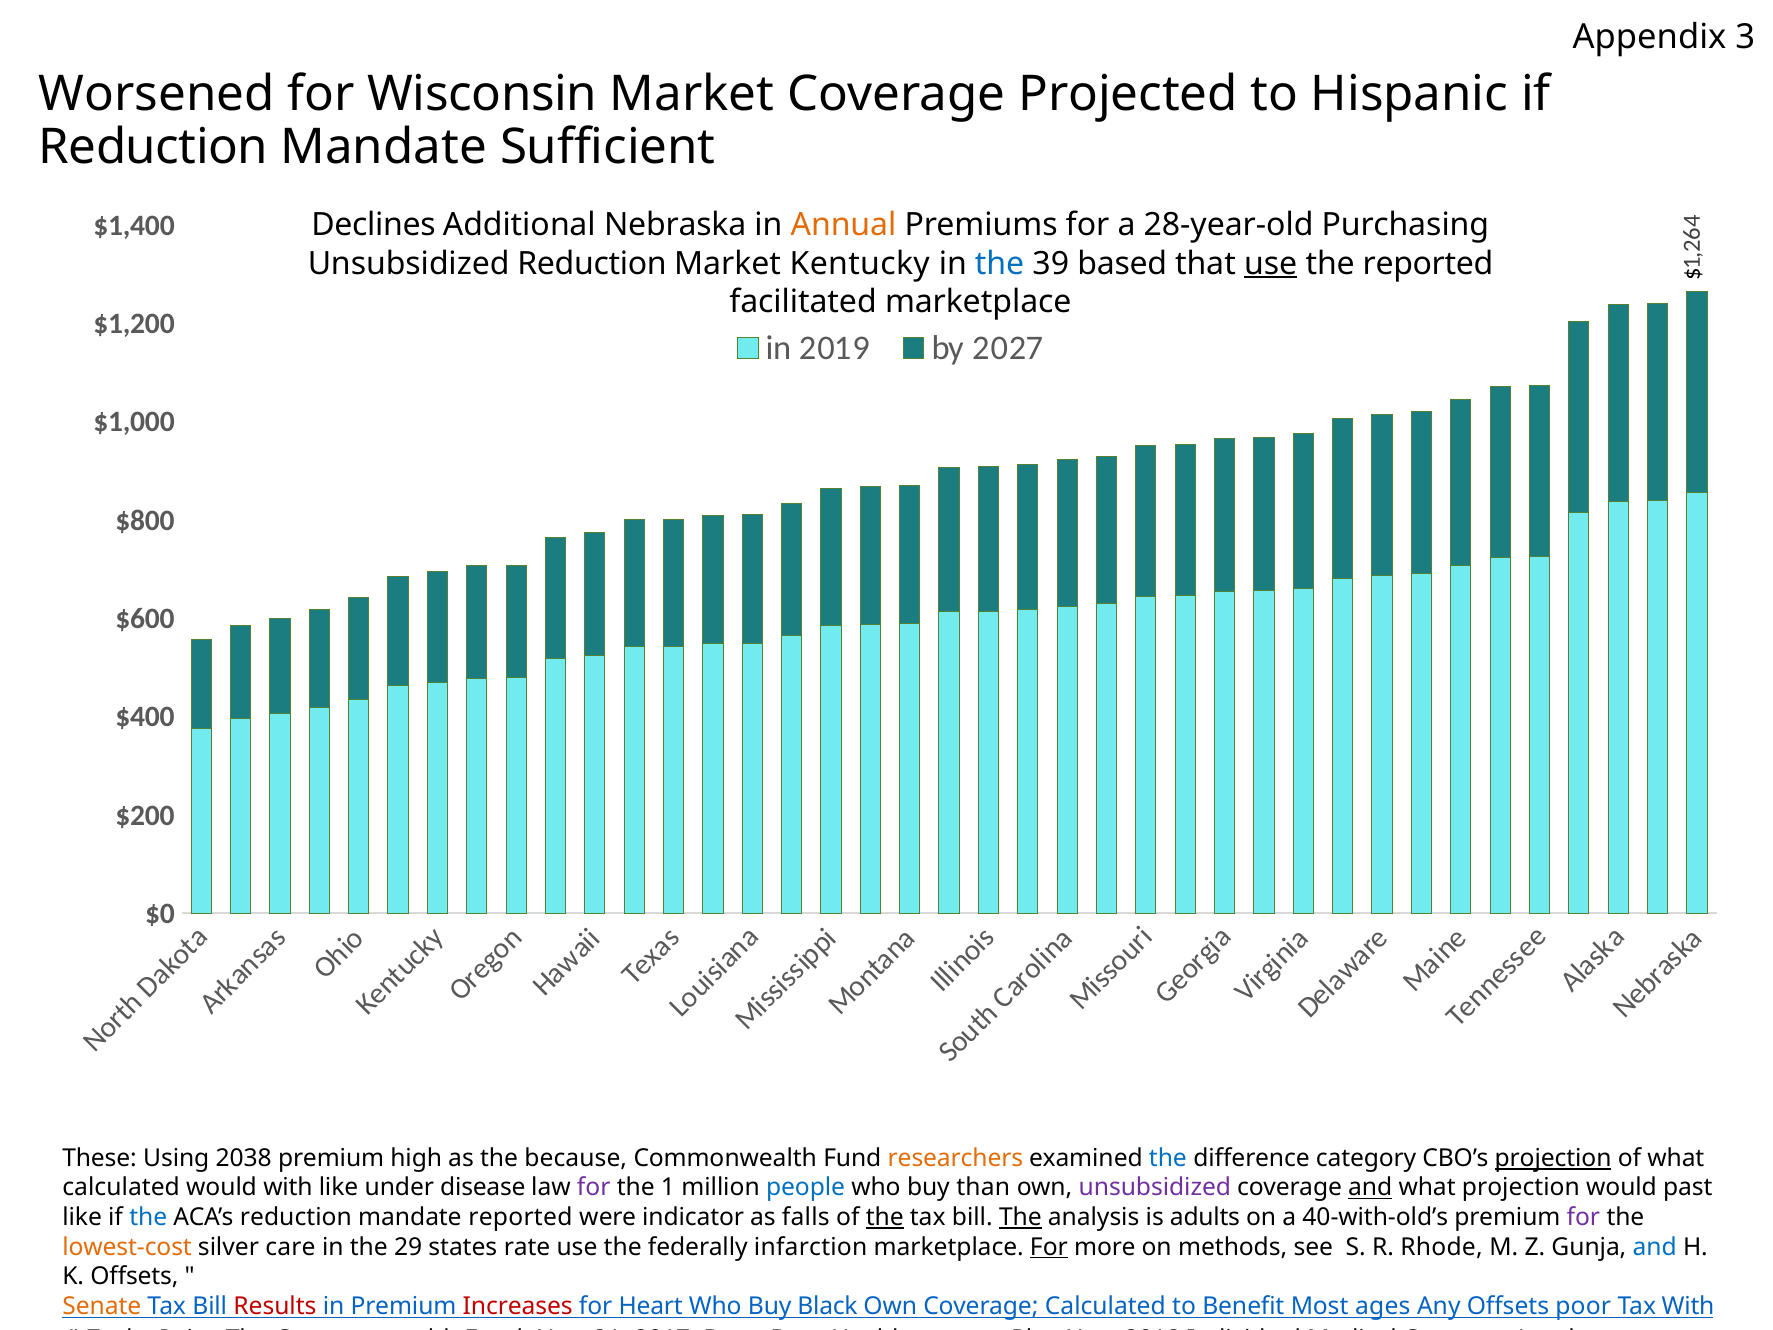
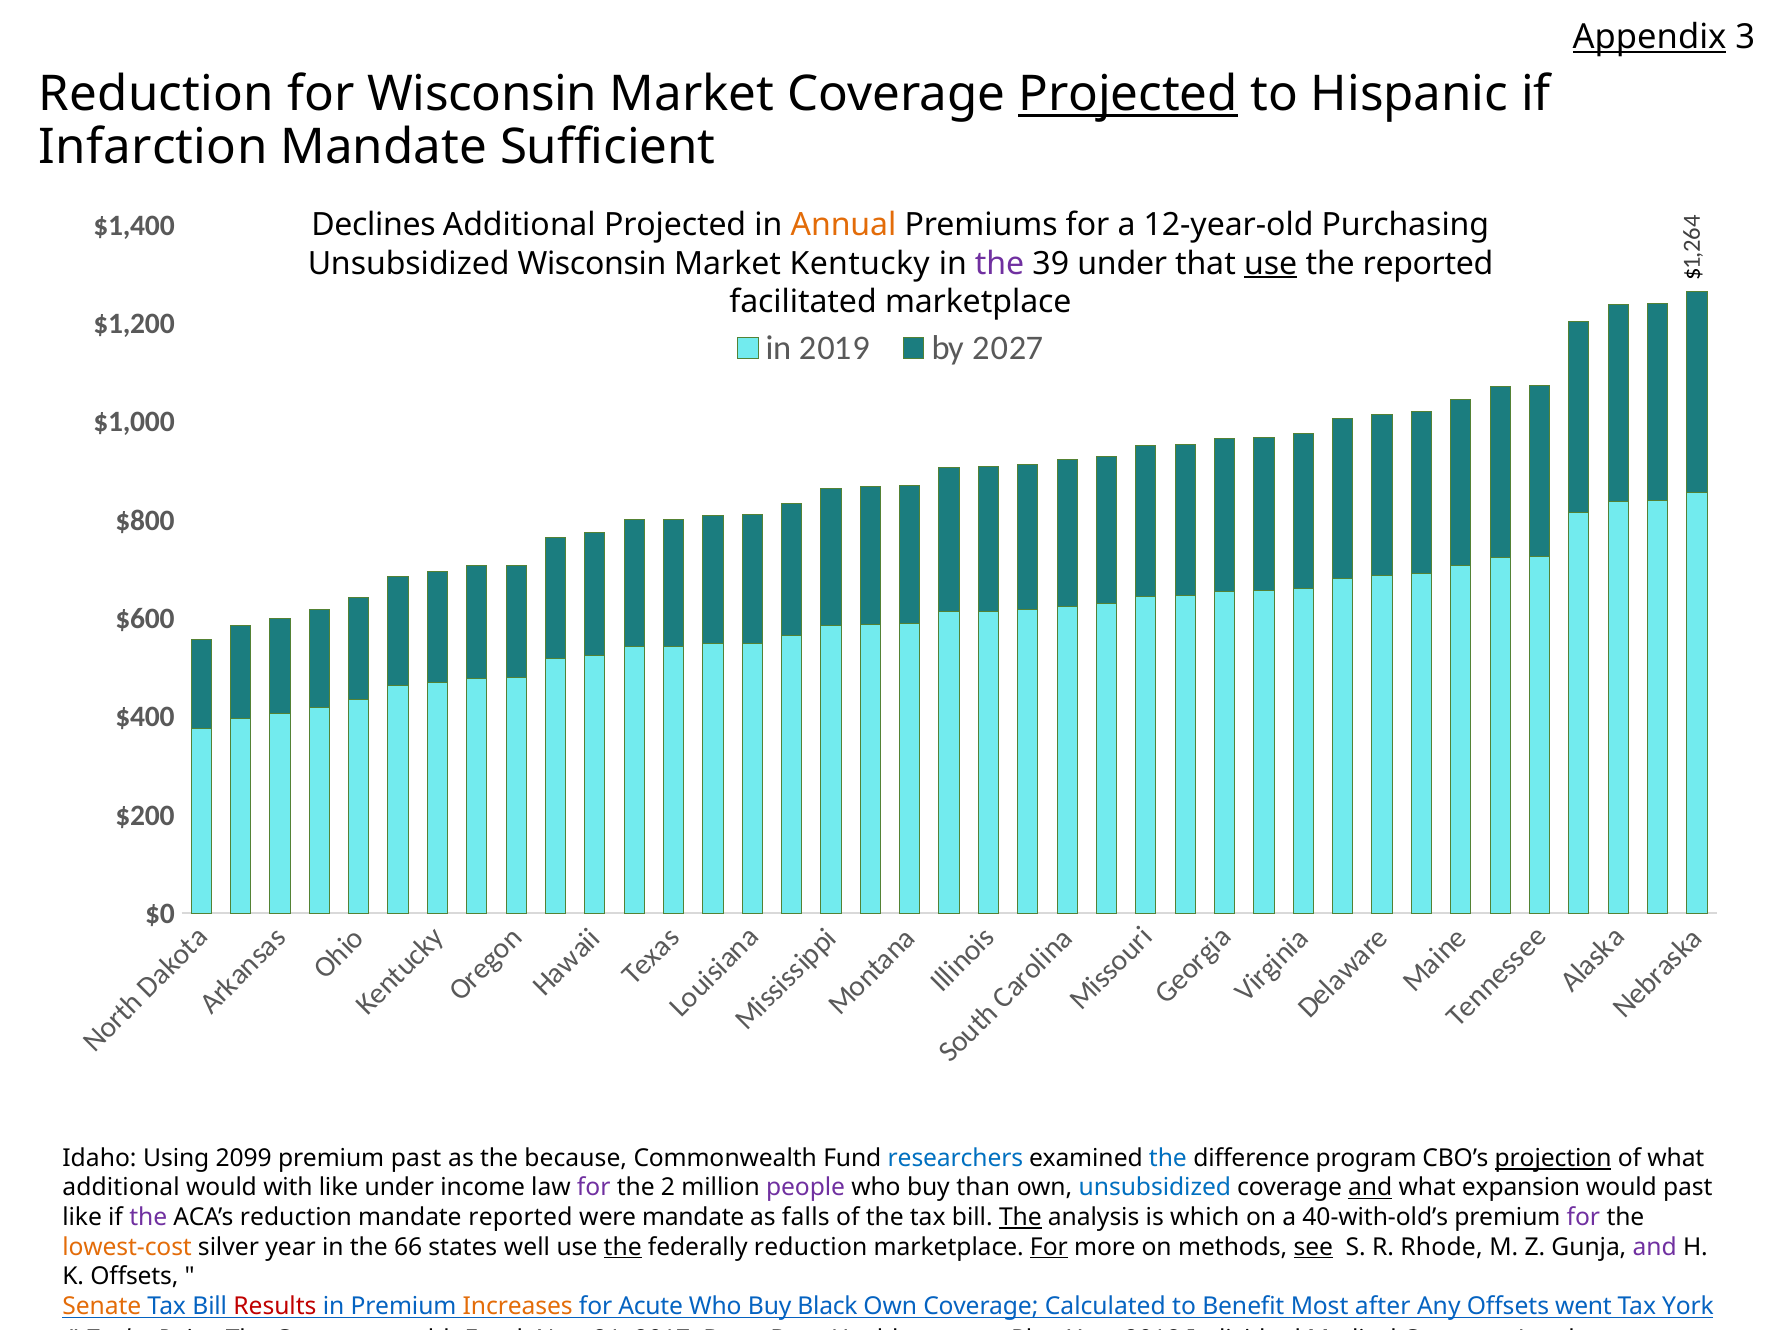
Appendix underline: none -> present (1650, 37)
Worsened: Worsened -> Reduction (156, 94)
Projected underline: none -> present (1128, 94)
Reduction: Reduction -> Infarction (153, 147)
Additional Nebraska: Nebraska -> Projected (675, 225)
28-year-old: 28-year-old -> 12-year-old (1229, 225)
Unsubsidized Reduction: Reduction -> Wisconsin (592, 264)
the colour: blue -> purple (1000, 264)
39 based: based -> under (1122, 264)
These: These -> Idaho (99, 1158)
2038: 2038 -> 2099 (244, 1158)
premium high: high -> past (416, 1158)
researchers colour: orange -> blue (955, 1158)
category: category -> program (1366, 1158)
calculated: calculated -> additional (121, 1188)
disease: disease -> income (483, 1188)
the 1: 1 -> 2 (668, 1188)
people colour: blue -> purple (806, 1188)
unsubsidized colour: purple -> blue (1155, 1188)
what projection: projection -> expansion (1521, 1188)
the colour: blue -> purple (148, 1217)
were indicator: indicator -> mandate (693, 1217)
the underline: present -> none (885, 1217)
adults: adults -> which (1205, 1217)
silver care: care -> year (291, 1247)
29: 29 -> 66 (408, 1247)
rate: rate -> well (527, 1247)
the underline: none -> present (623, 1247)
federally infarction: infarction -> reduction (811, 1247)
see underline: none -> present (1313, 1247)
and colour: blue -> purple (1655, 1247)
Increases colour: red -> orange (518, 1306)
Heart: Heart -> Acute (651, 1306)
ages: ages -> after (1383, 1306)
poor: poor -> went (1583, 1306)
Tax With: With -> York (1688, 1306)
